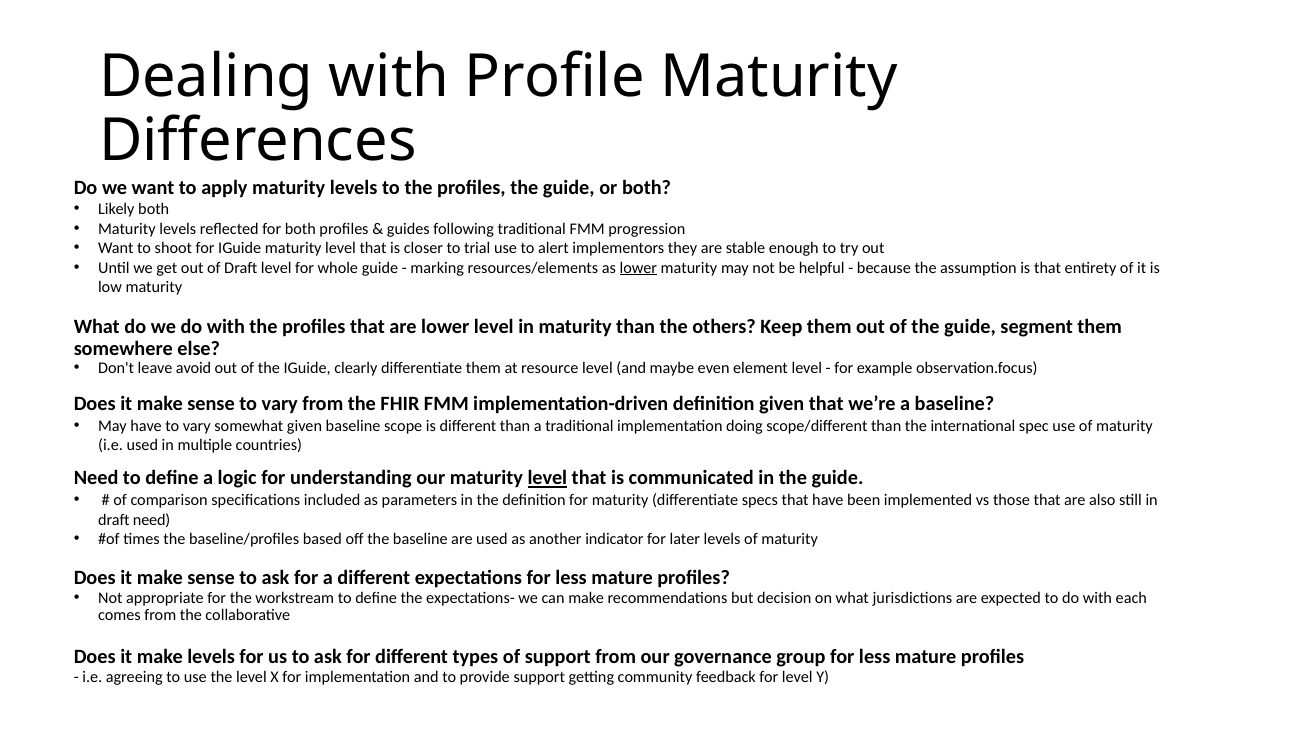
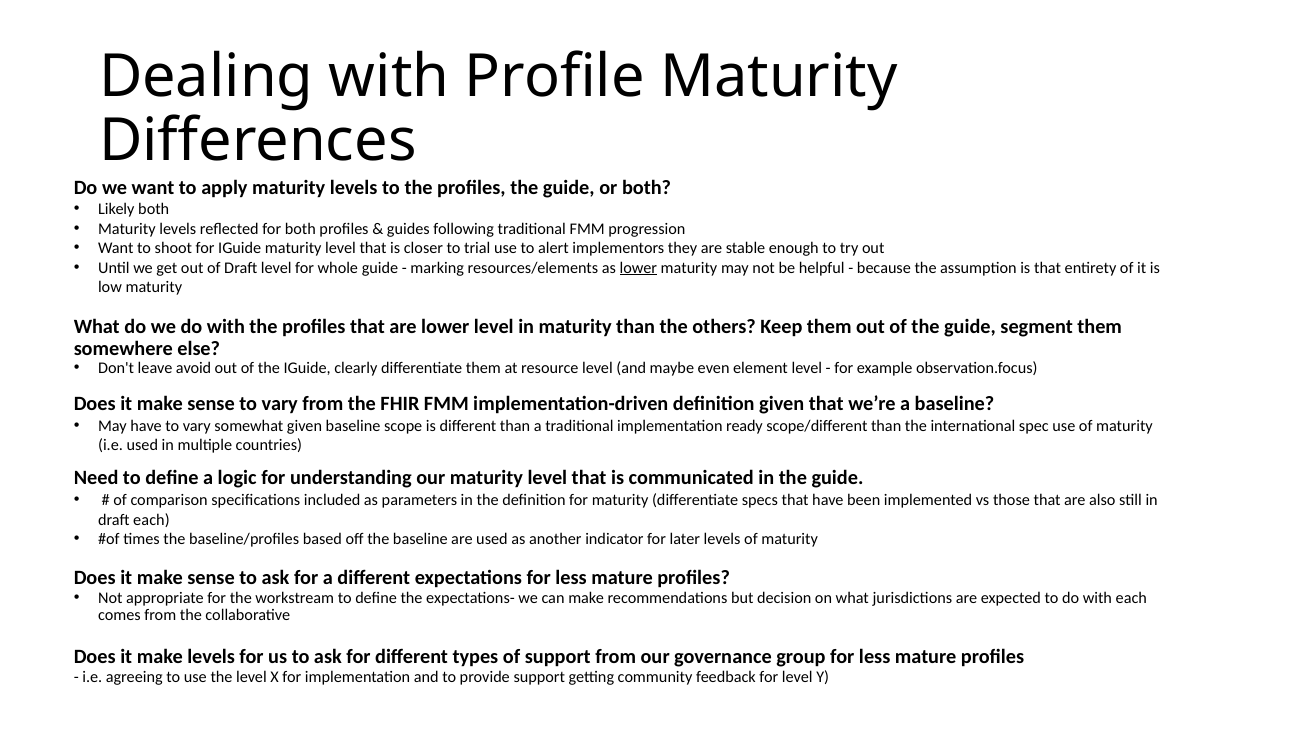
doing: doing -> ready (744, 426)
level underline: present -> none (547, 478)
draft need: need -> each (151, 520)
